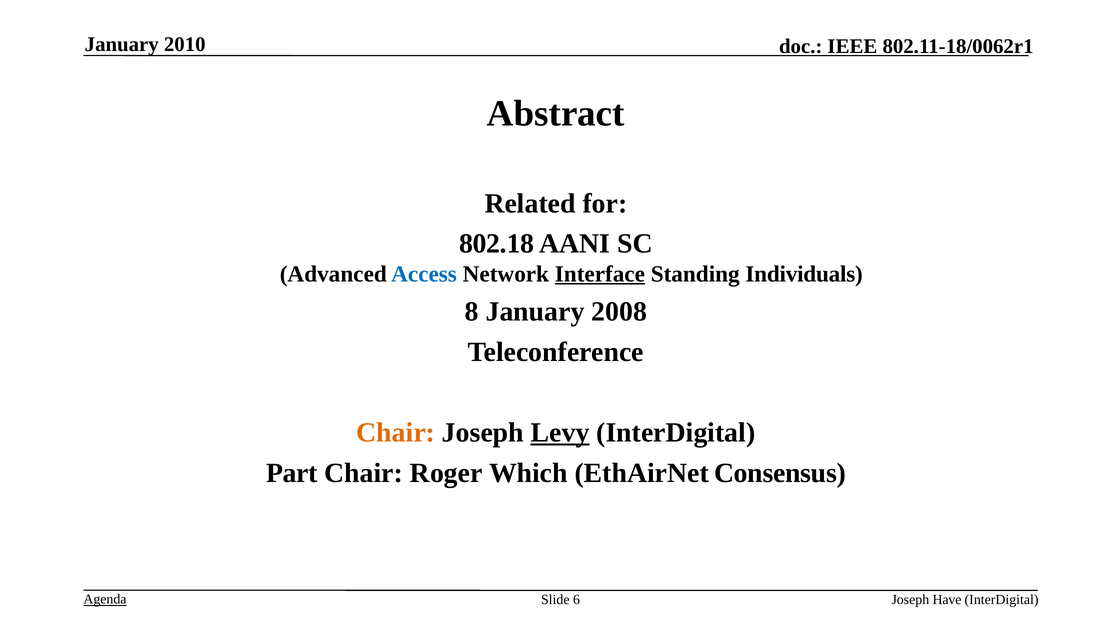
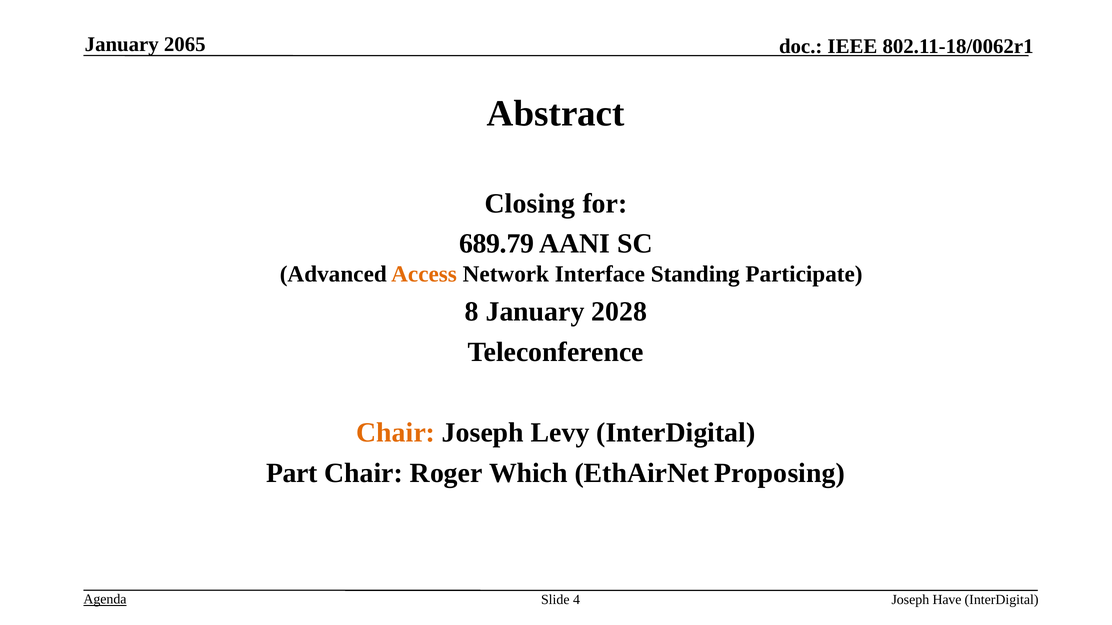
2010: 2010 -> 2065 (185, 44)
Related: Related -> Closing (530, 204)
802.18: 802.18 -> 689.79 (497, 244)
Access colour: blue -> orange (424, 274)
Interface underline: present -> none (600, 274)
Individuals: Individuals -> Participate (804, 274)
2008: 2008 -> 2028 (619, 312)
Levy underline: present -> none (560, 433)
Consensus: Consensus -> Proposing (780, 473)
6: 6 -> 4 (577, 600)
